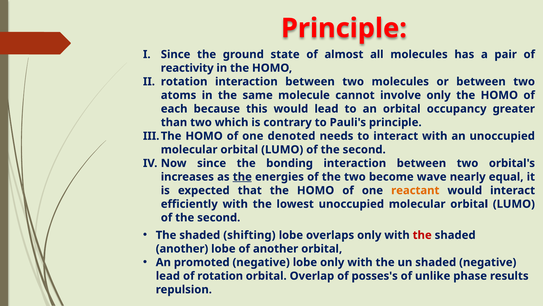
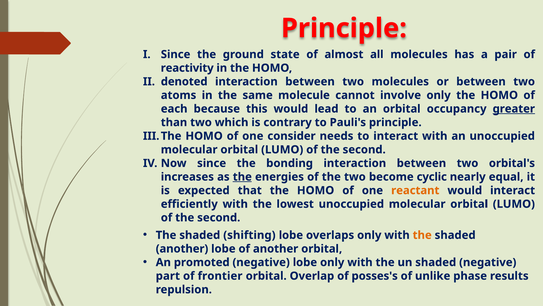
rotation: rotation -> denoted (184, 81)
greater underline: none -> present (514, 109)
denoted: denoted -> consider (292, 136)
wave: wave -> cyclic (432, 177)
the colour: red -> orange (422, 235)
lead: lead -> part (168, 275)
of rotation: rotation -> frontier (220, 275)
